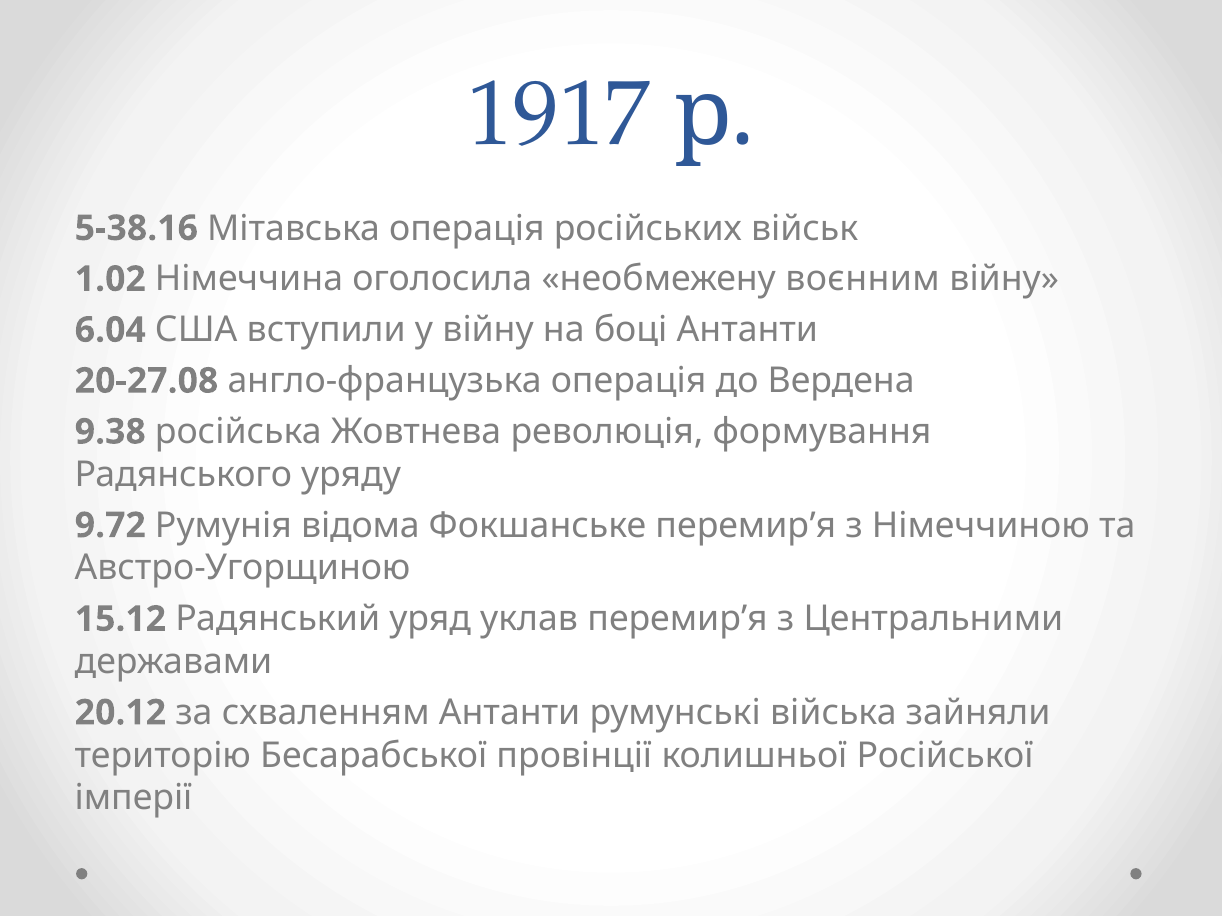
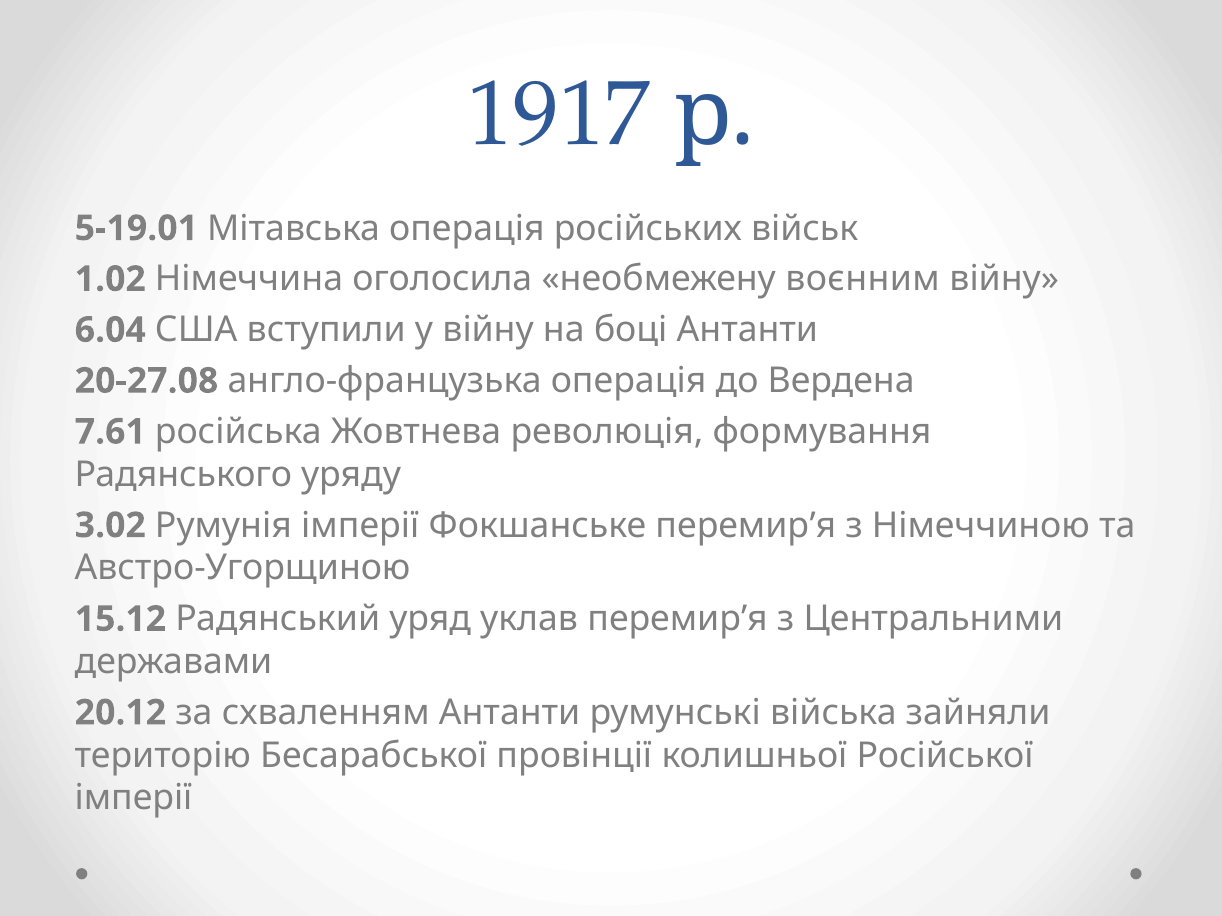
5-38.16: 5-38.16 -> 5-19.01 (136, 228)
9.38: 9.38 -> 7.61 (110, 432)
9.72: 9.72 -> 3.02 (110, 526)
Румунія відома: відома -> імперії (360, 526)
